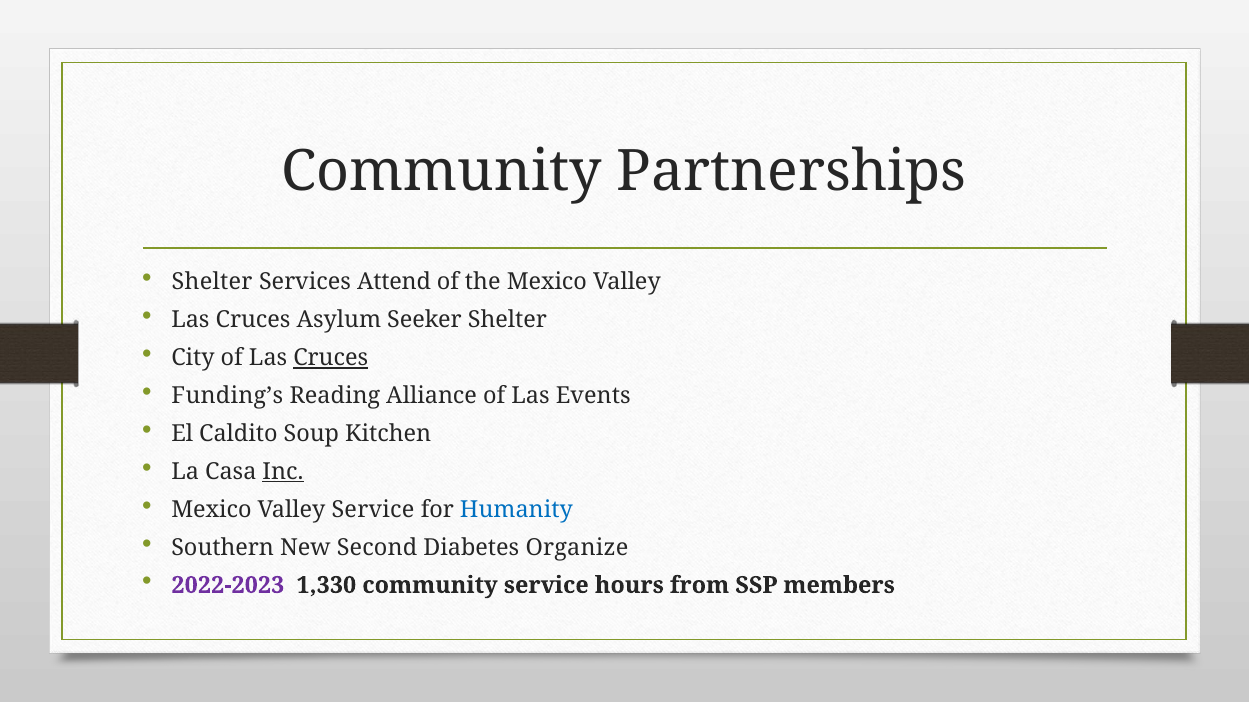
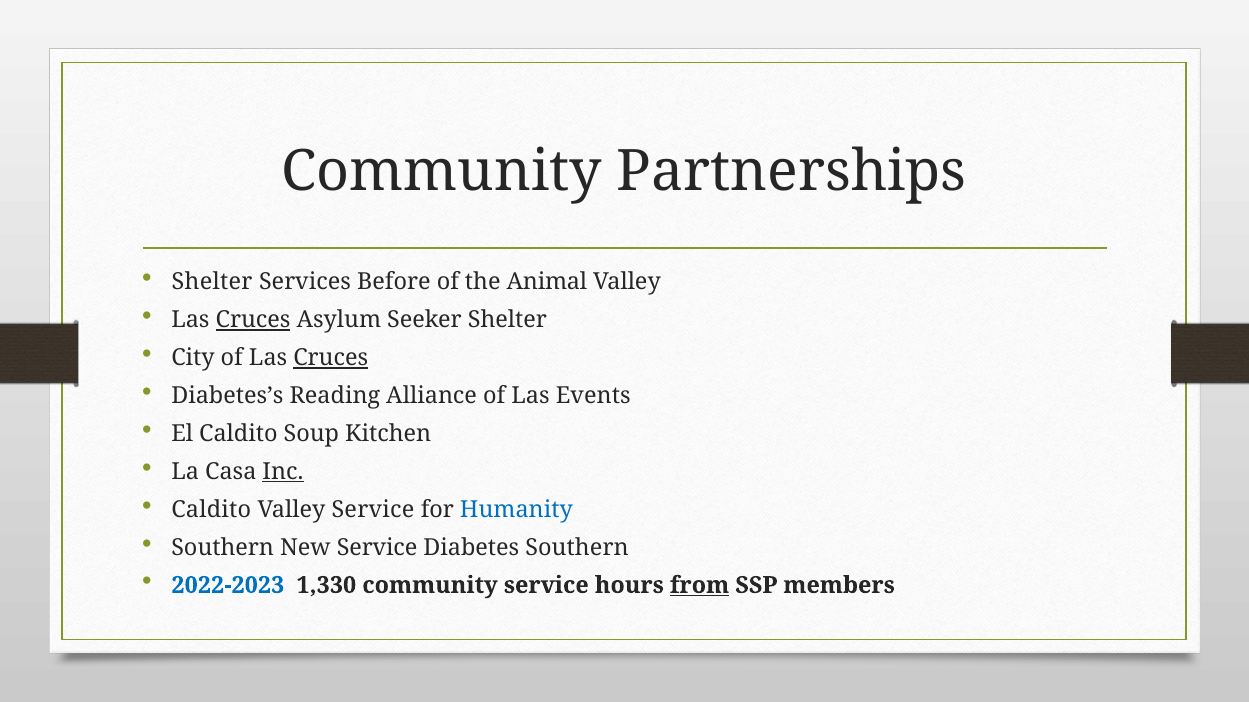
Attend: Attend -> Before (394, 282)
the Mexico: Mexico -> Animal (547, 282)
Cruces underline: none -> present (253, 320)
Funding’s: Funding’s -> Diabetes’s (227, 396)
Mexico: Mexico -> Caldito (211, 510)
New Second: Second -> Service (377, 548)
Diabetes Organize: Organize -> Southern (577, 548)
2022-2023 colour: purple -> blue (228, 586)
from underline: none -> present (700, 586)
